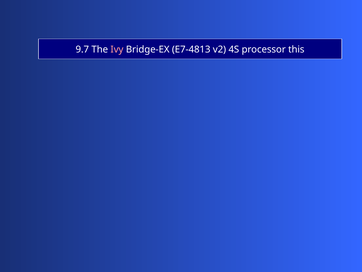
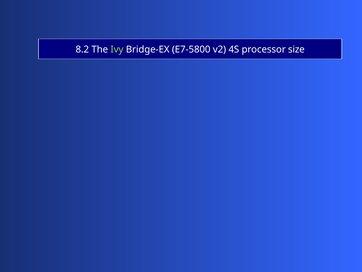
9.7: 9.7 -> 8.2 (82, 49)
Ivy colour: pink -> light green (117, 49)
E7-4813: E7-4813 -> E7-5800 (191, 49)
this: this -> size (296, 49)
